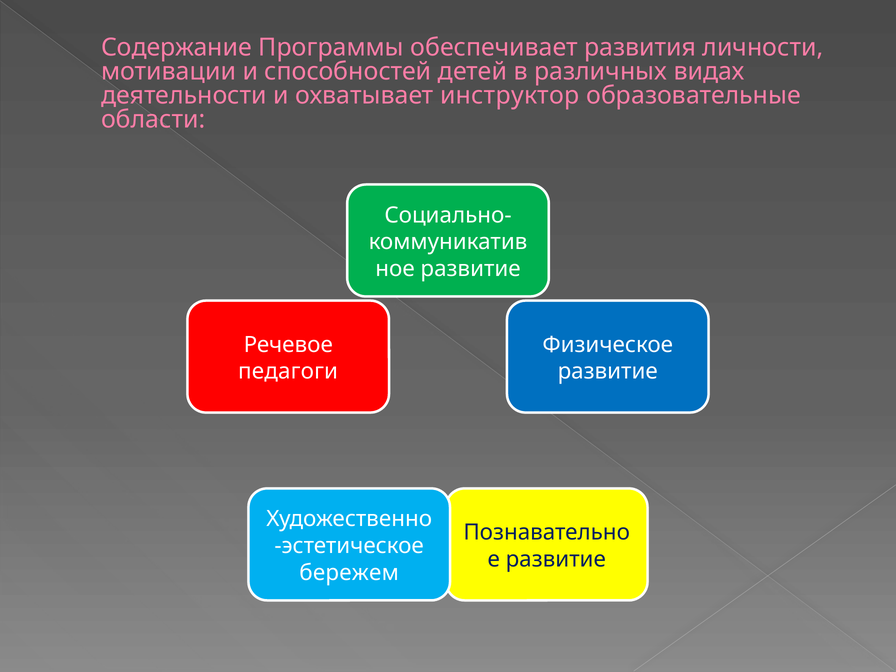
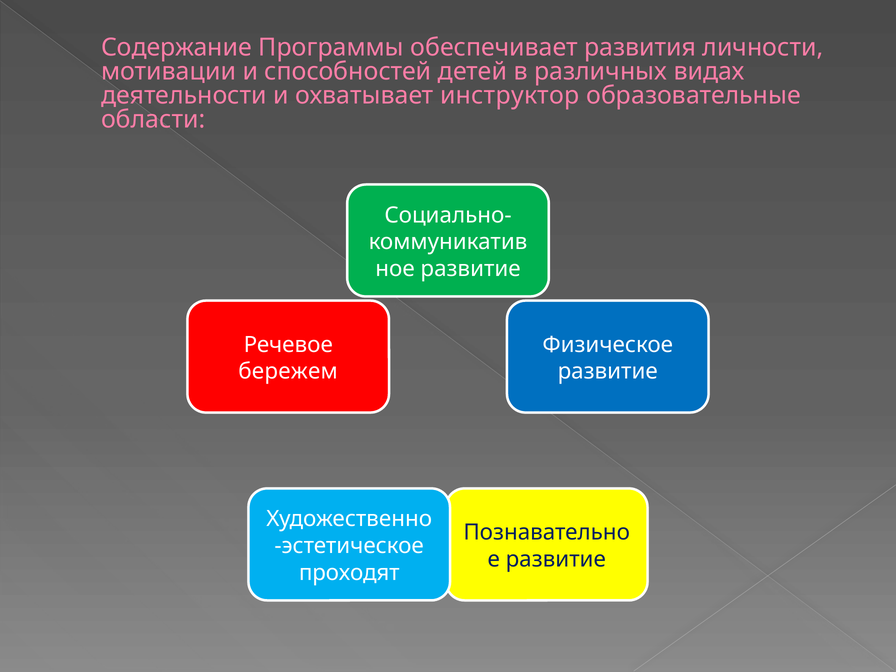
педагоги: педагоги -> бережем (288, 372)
бережем: бережем -> проходят (349, 573)
